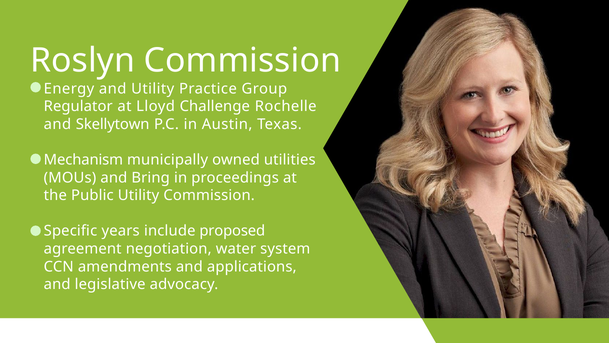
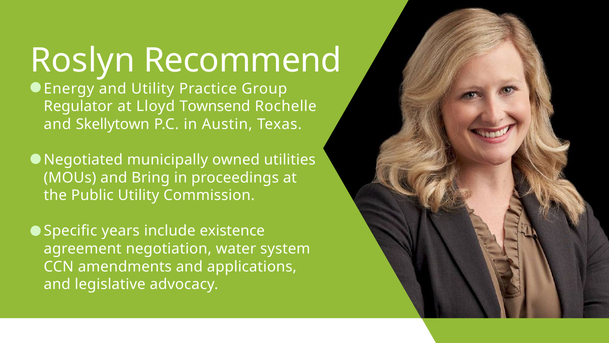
Roslyn Commission: Commission -> Recommend (243, 60)
Challenge: Challenge -> Townsend (215, 106)
Mechanism: Mechanism -> Negotiated (83, 160)
proposed: proposed -> existence (232, 231)
